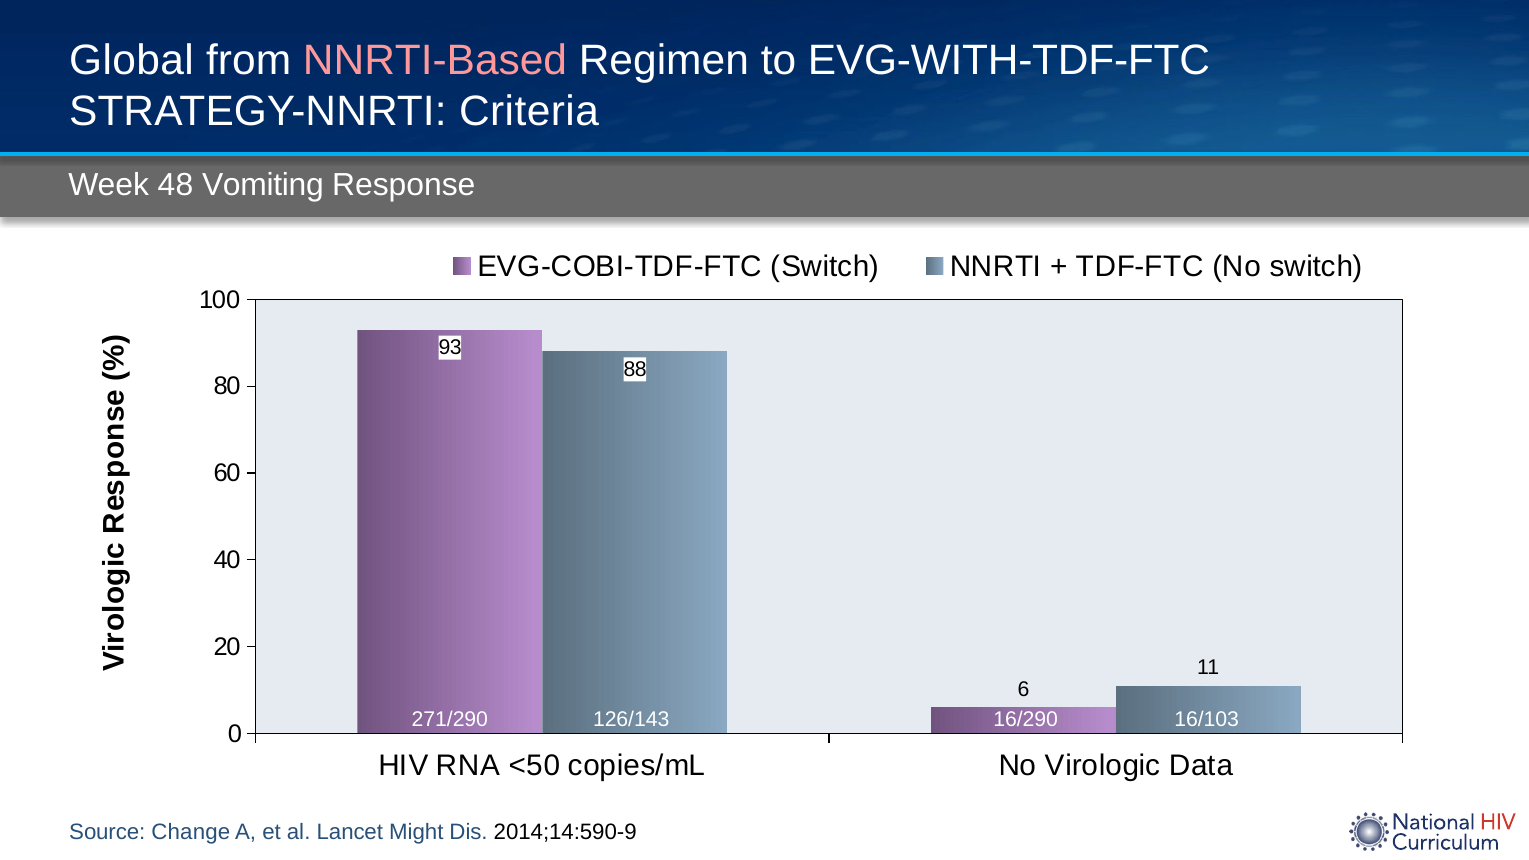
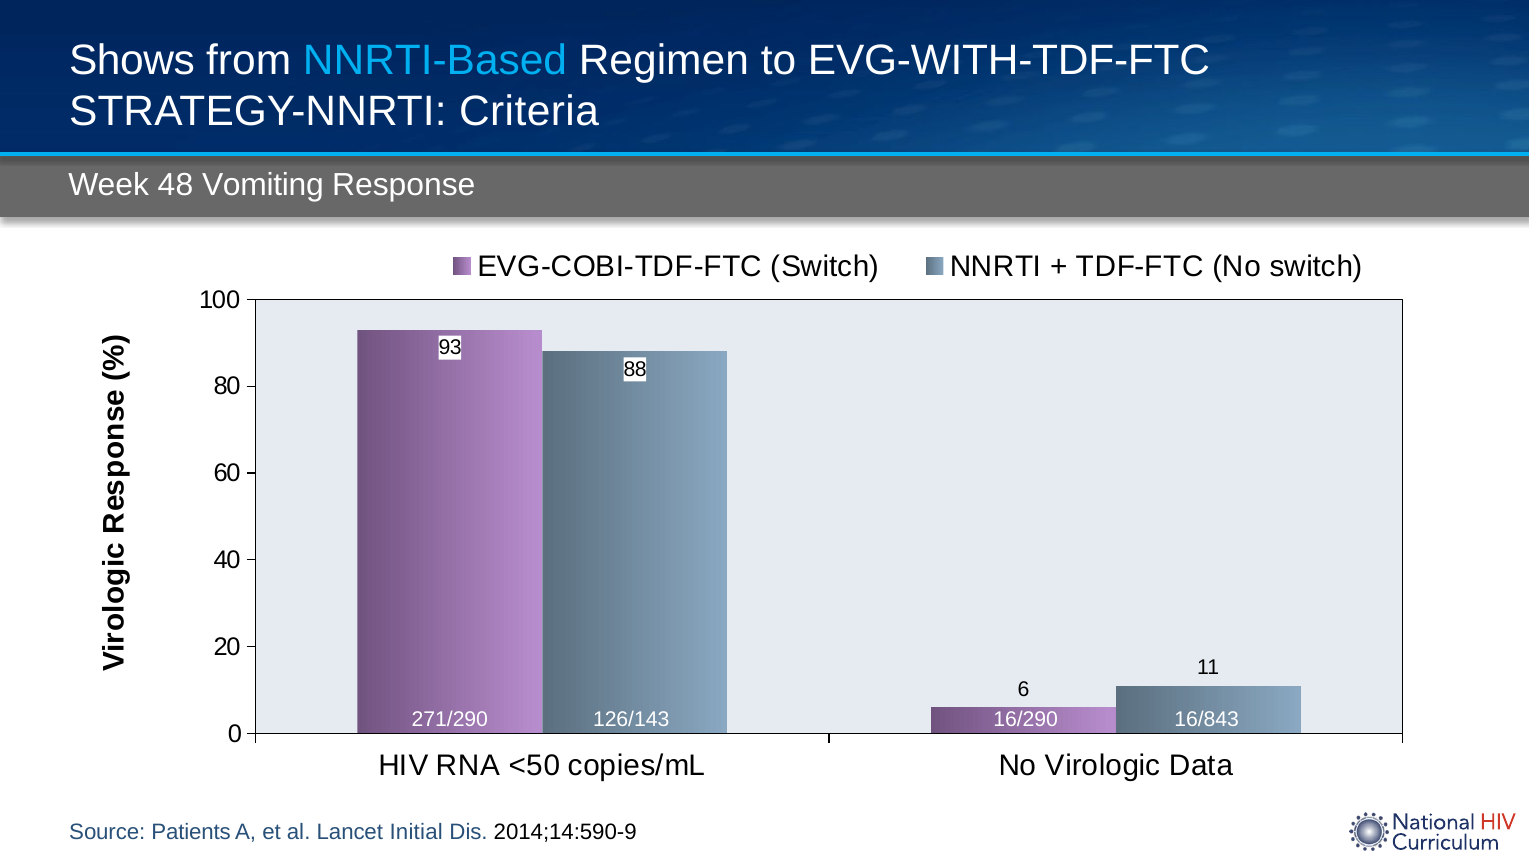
Global: Global -> Shows (132, 61)
NNRTI-Based colour: pink -> light blue (435, 61)
16/103: 16/103 -> 16/843 (1207, 719)
Change: Change -> Patients (191, 832)
Might: Might -> Initial (416, 832)
